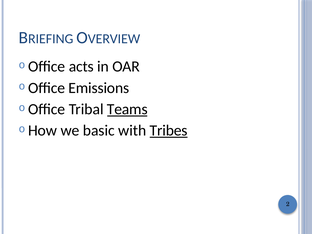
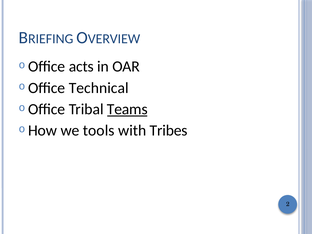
Emissions: Emissions -> Technical (99, 88)
basic: basic -> tools (99, 131)
Tribes underline: present -> none (169, 131)
